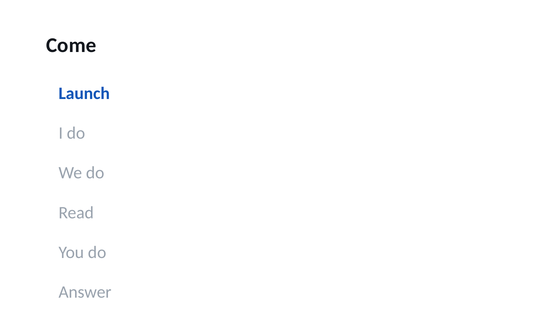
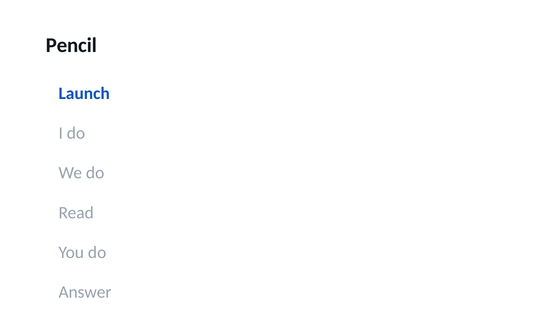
Come: Come -> Pencil (71, 45)
